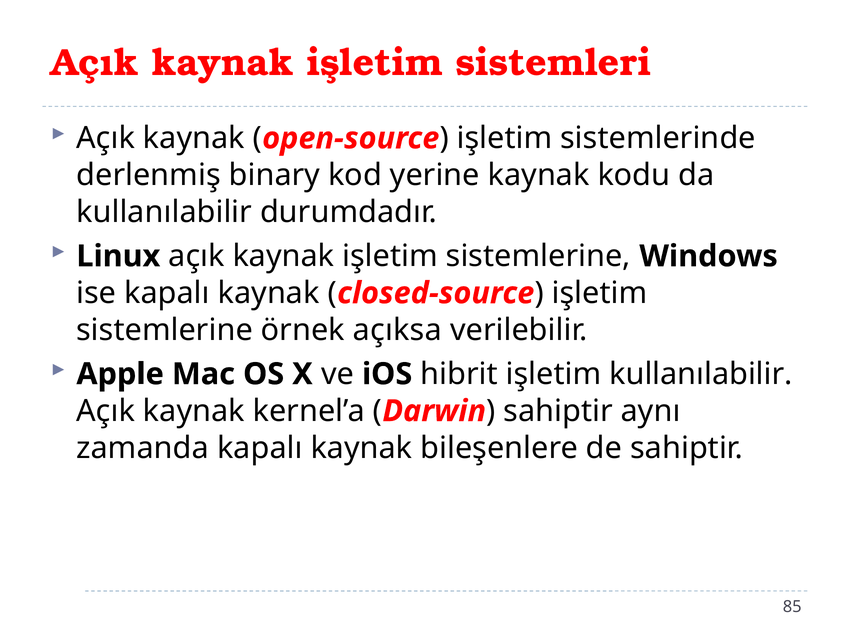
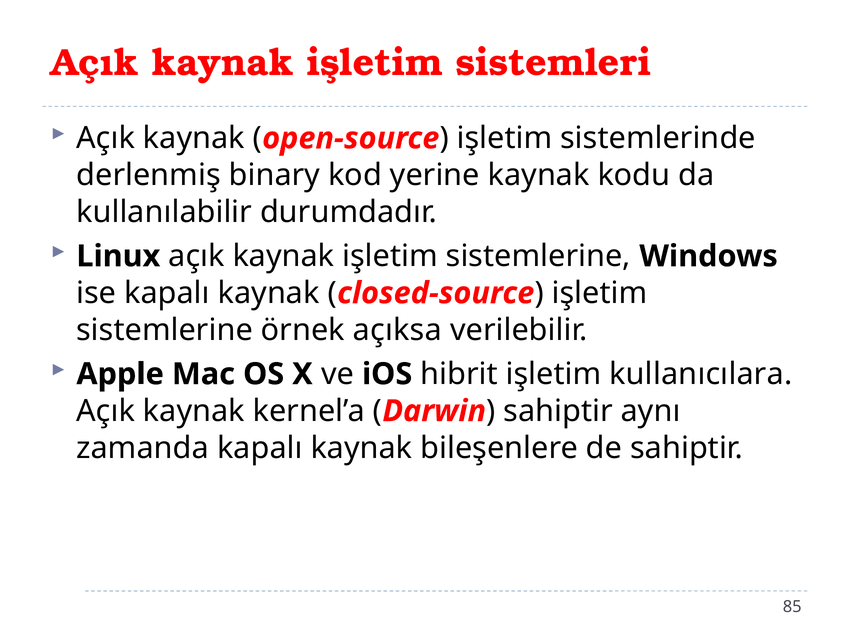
işletim kullanılabilir: kullanılabilir -> kullanıcılara (701, 374)
